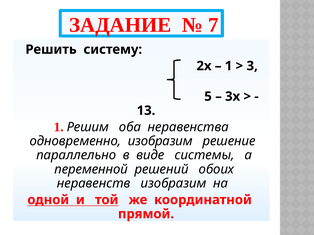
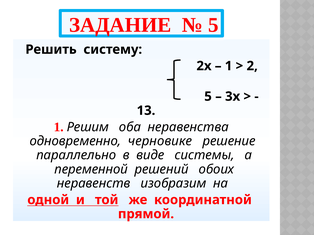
7: 7 -> 5 (213, 25)
3: 3 -> 2 (252, 66)
одновременно изобразим: изобразим -> черновике (160, 141)
